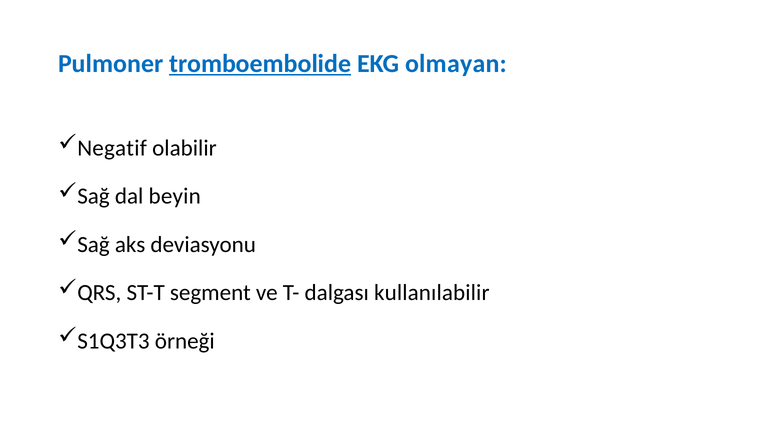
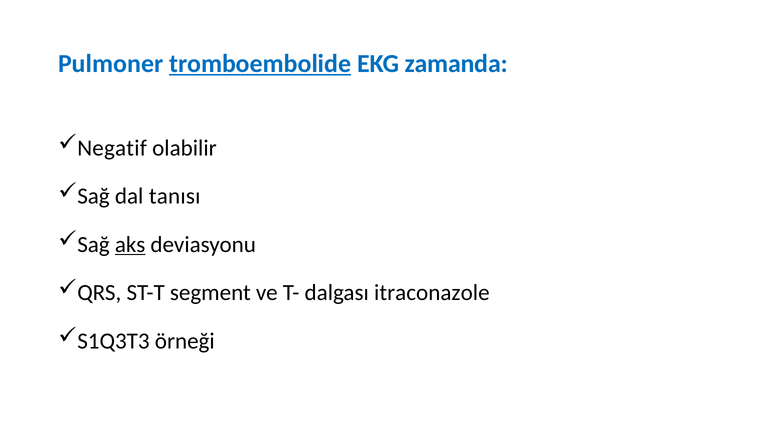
olmayan: olmayan -> zamanda (456, 64)
beyin: beyin -> tanısı (175, 196)
aks underline: none -> present (130, 245)
kullanılabilir: kullanılabilir -> itraconazole (432, 293)
